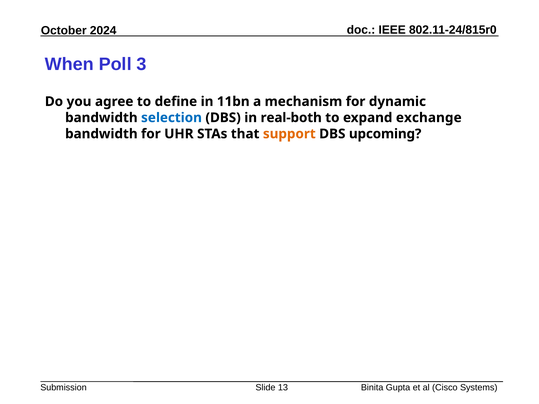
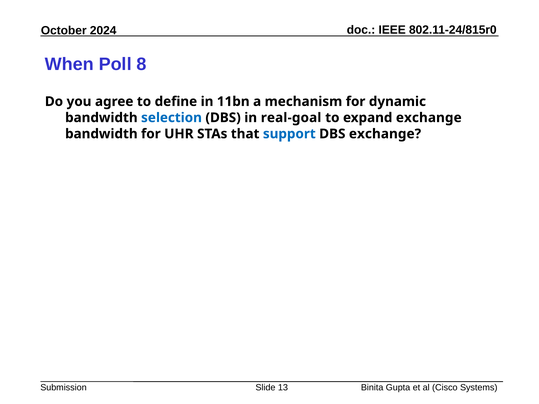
3: 3 -> 8 (142, 64)
real-both: real-both -> real-goal (291, 118)
support colour: orange -> blue (289, 134)
DBS upcoming: upcoming -> exchange (385, 134)
